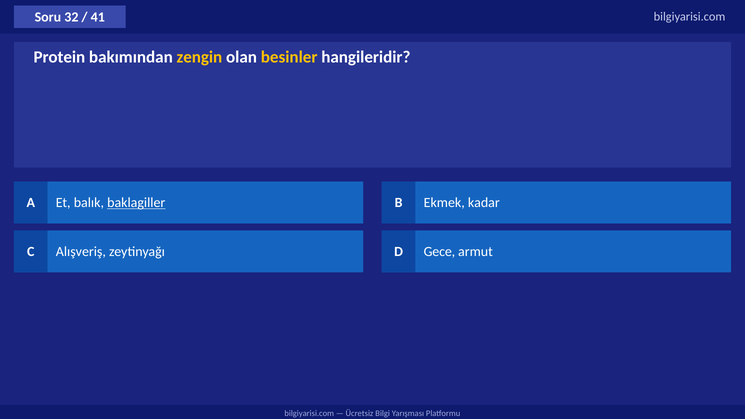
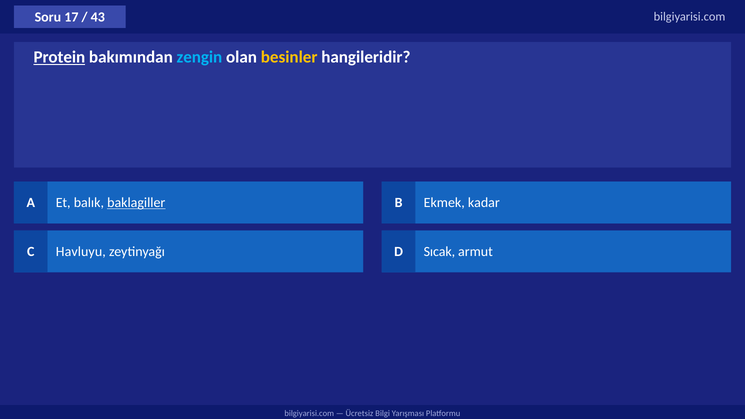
32: 32 -> 17 (71, 17)
41: 41 -> 43 (98, 17)
Protein underline: none -> present (59, 57)
zengin colour: yellow -> light blue (199, 57)
Alışveriş: Alışveriş -> Havluyu (81, 252)
Gece: Gece -> Sıcak (439, 252)
